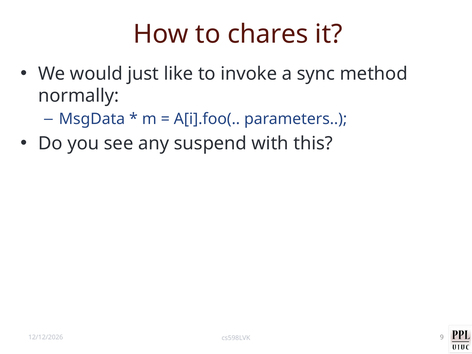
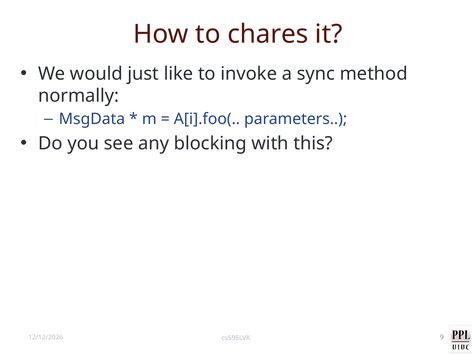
suspend: suspend -> blocking (210, 143)
